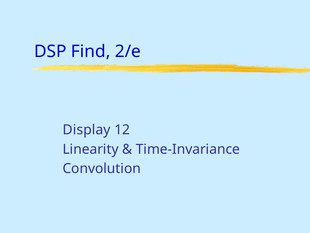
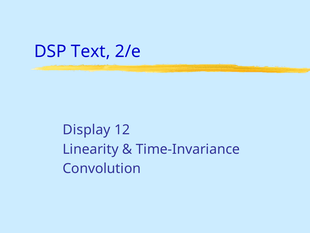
Find: Find -> Text (91, 51)
